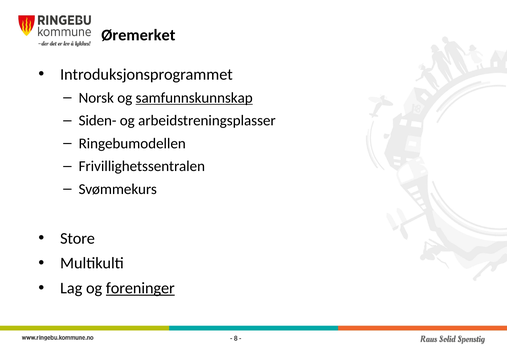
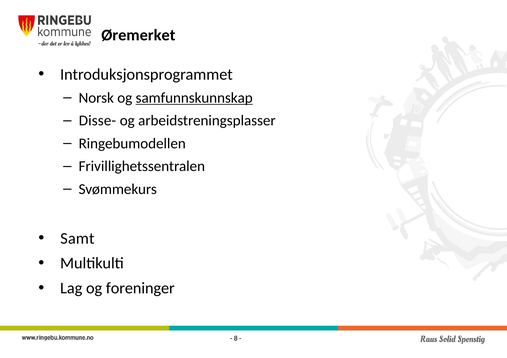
Siden-: Siden- -> Disse- (97, 121)
Store: Store -> Samt (77, 239)
foreninger underline: present -> none (140, 289)
